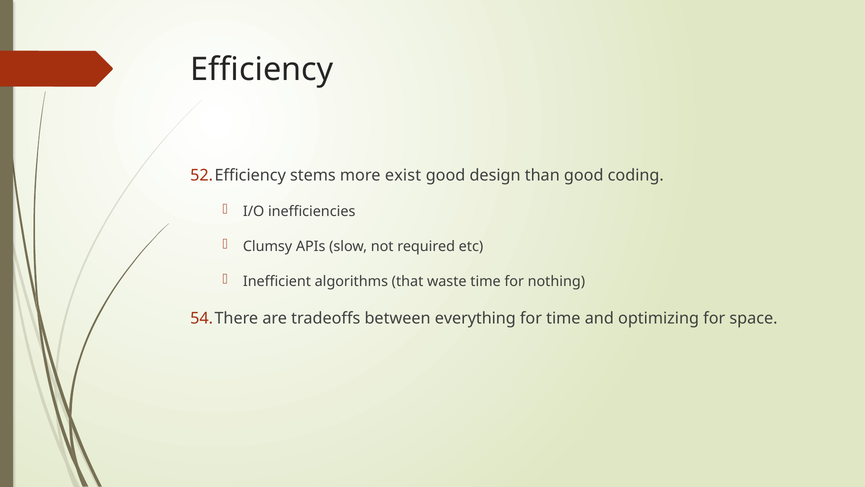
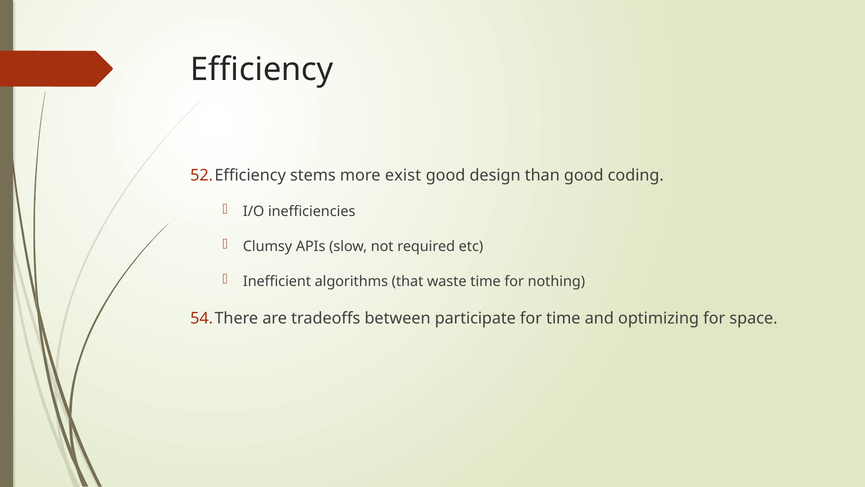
everything: everything -> participate (475, 318)
